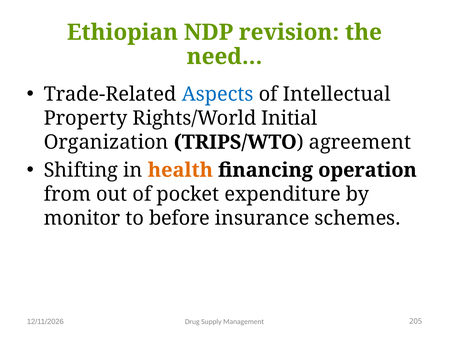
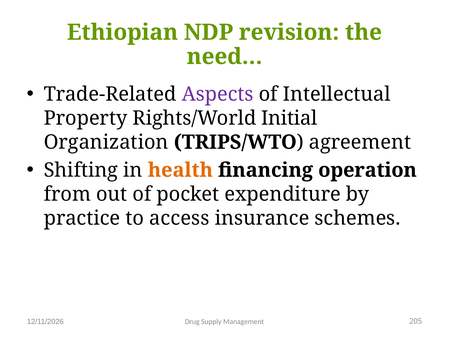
Aspects colour: blue -> purple (218, 94)
monitor: monitor -> practice (82, 218)
before: before -> access (179, 218)
